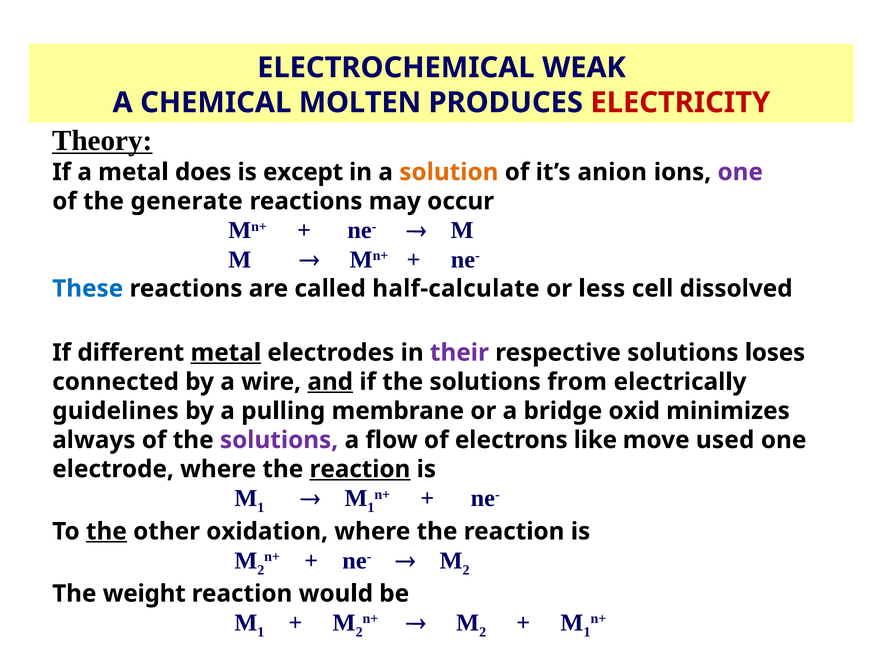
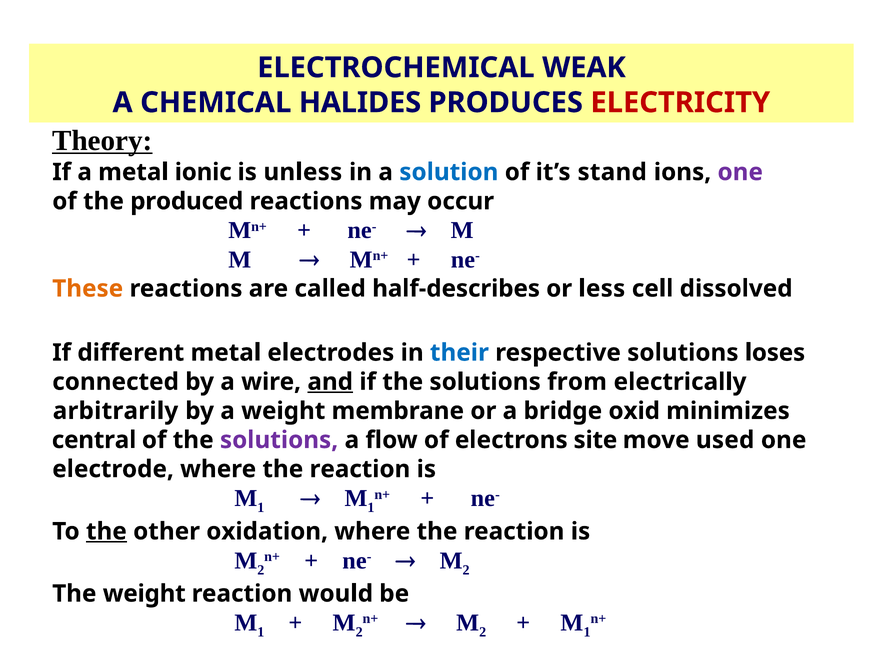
MOLTEN: MOLTEN -> HALIDES (360, 103)
does: does -> ionic (203, 172)
except: except -> unless (303, 172)
solution colour: orange -> blue (449, 172)
anion: anion -> stand (612, 172)
generate: generate -> produced (187, 201)
These colour: blue -> orange (88, 289)
half-calculate: half-calculate -> half-describes (456, 289)
metal underline: present -> none (226, 353)
their colour: purple -> blue (459, 353)
guidelines: guidelines -> arbitrarily (115, 411)
a pulling: pulling -> weight (283, 411)
always: always -> central (94, 440)
like: like -> site (595, 440)
reaction underline: present -> none (360, 469)
